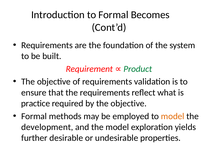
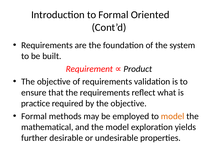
Becomes: Becomes -> Oriented (150, 15)
Product colour: green -> black (138, 69)
development: development -> mathematical (47, 127)
